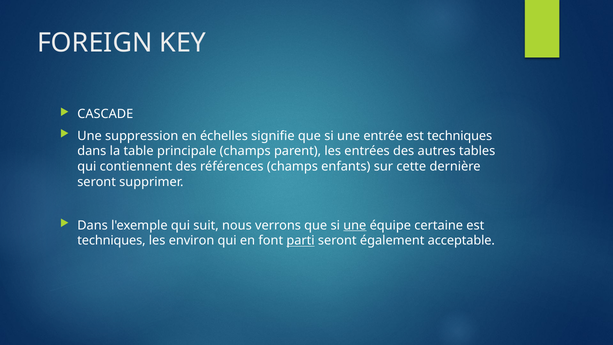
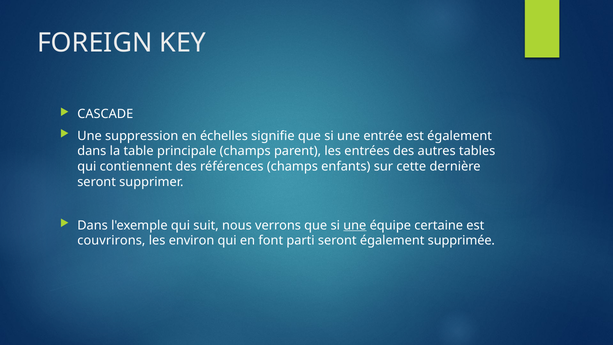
entrée est techniques: techniques -> également (460, 136)
techniques: techniques -> couvrirons (111, 241)
parti underline: present -> none (301, 241)
acceptable: acceptable -> supprimée (461, 241)
